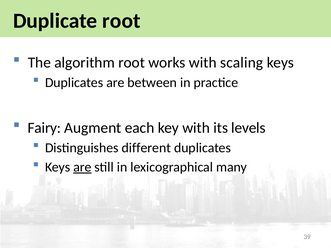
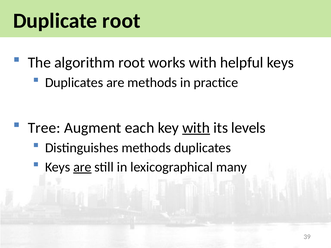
scaling: scaling -> helpful (242, 63)
are between: between -> methods (152, 83)
Fairy: Fairy -> Tree (44, 128)
with underline: none -> present (196, 128)
Distinguishes different: different -> methods (146, 148)
